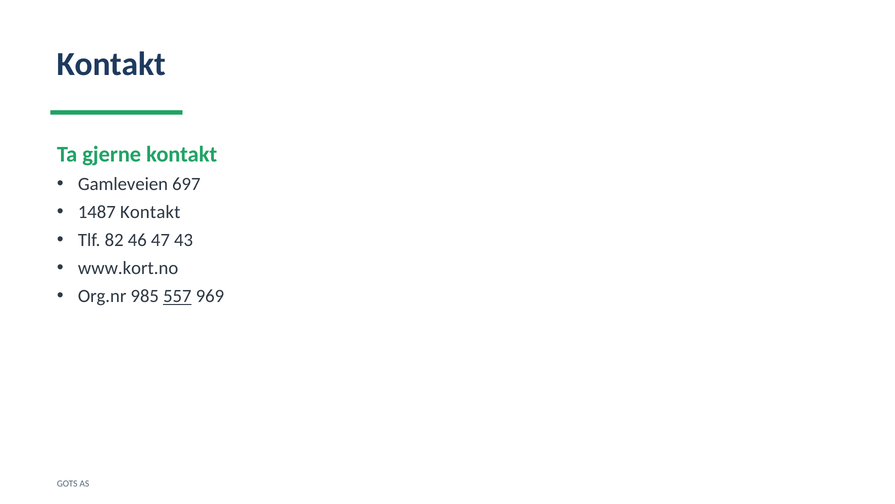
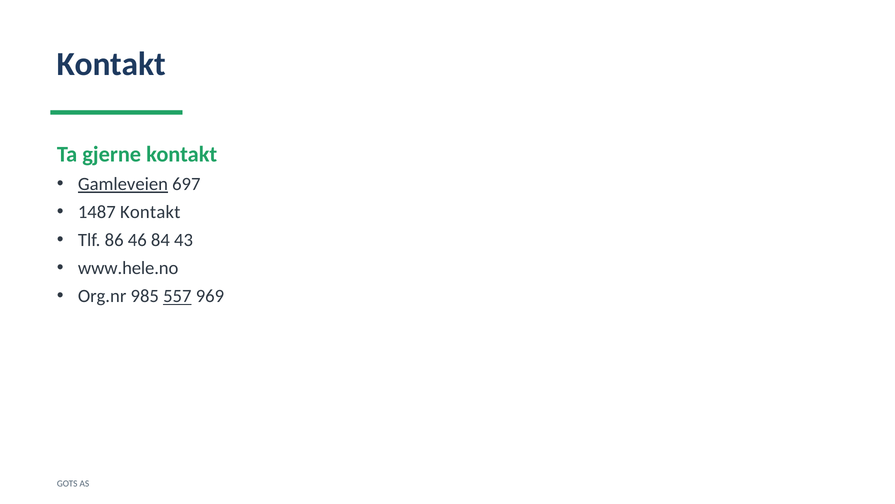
Gamleveien underline: none -> present (123, 184)
82: 82 -> 86 (114, 240)
47: 47 -> 84 (160, 240)
www.kort.no: www.kort.no -> www.hele.no (128, 268)
